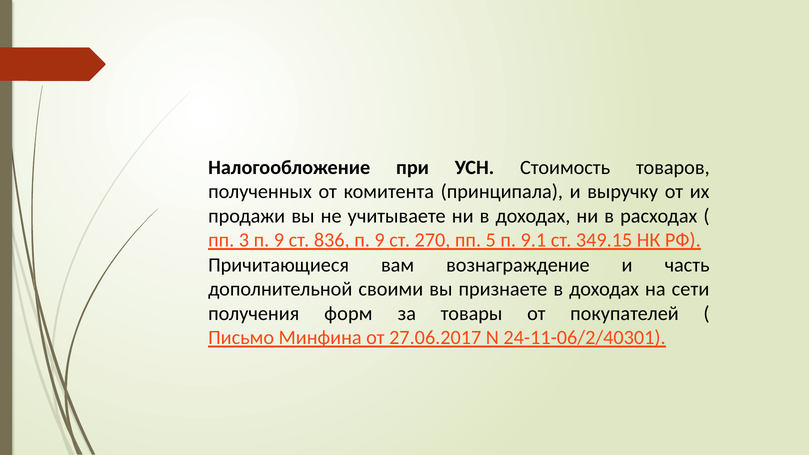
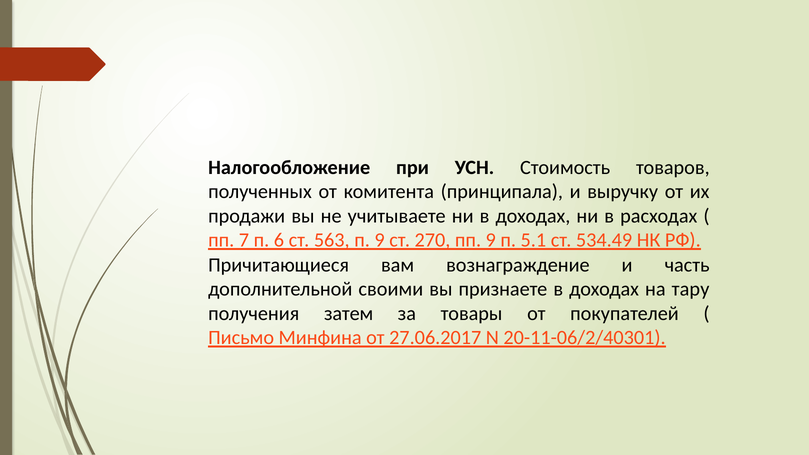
3: 3 -> 7 (244, 240)
9: 9 -> 6 (279, 240)
836: 836 -> 563 (332, 240)
пп 5: 5 -> 9 (491, 240)
9.1: 9.1 -> 5.1 (533, 240)
349.15: 349.15 -> 534.49 (604, 240)
сети: сети -> тару (691, 289)
форм: форм -> затем (349, 313)
24-11-06/2/40301: 24-11-06/2/40301 -> 20-11-06/2/40301 (585, 338)
